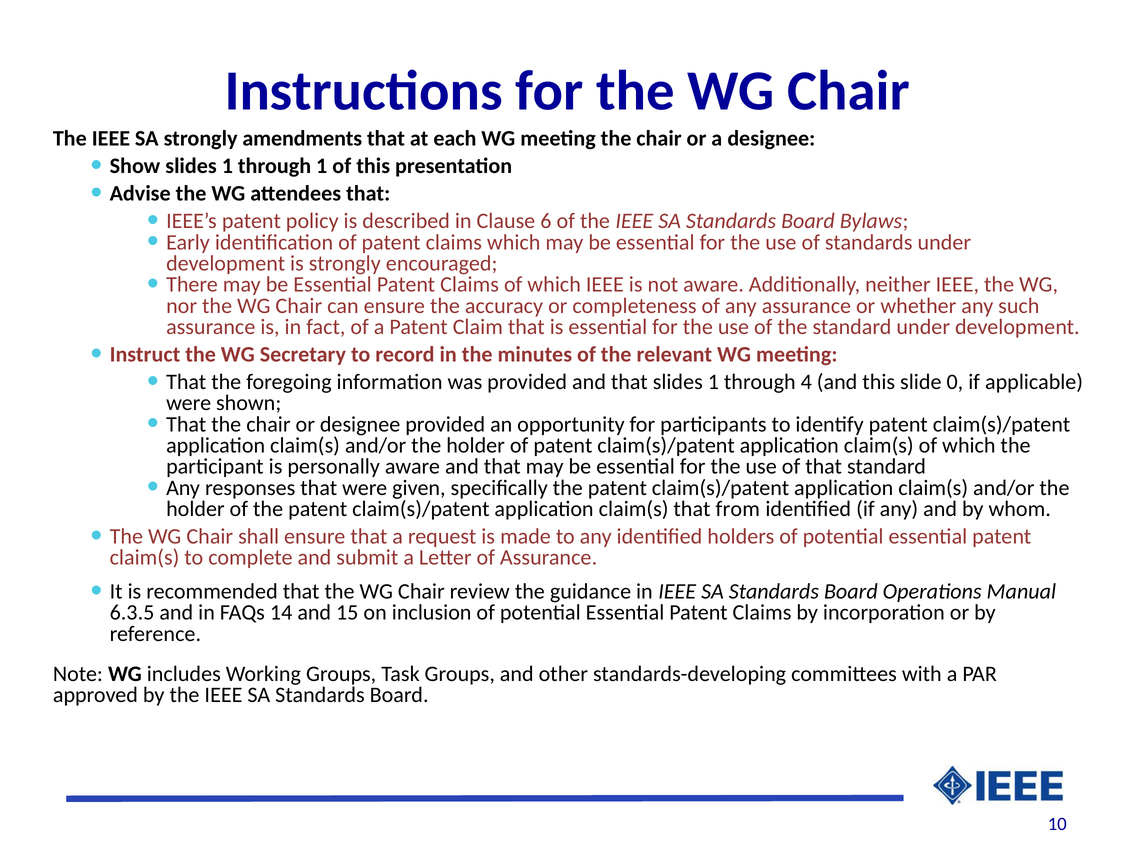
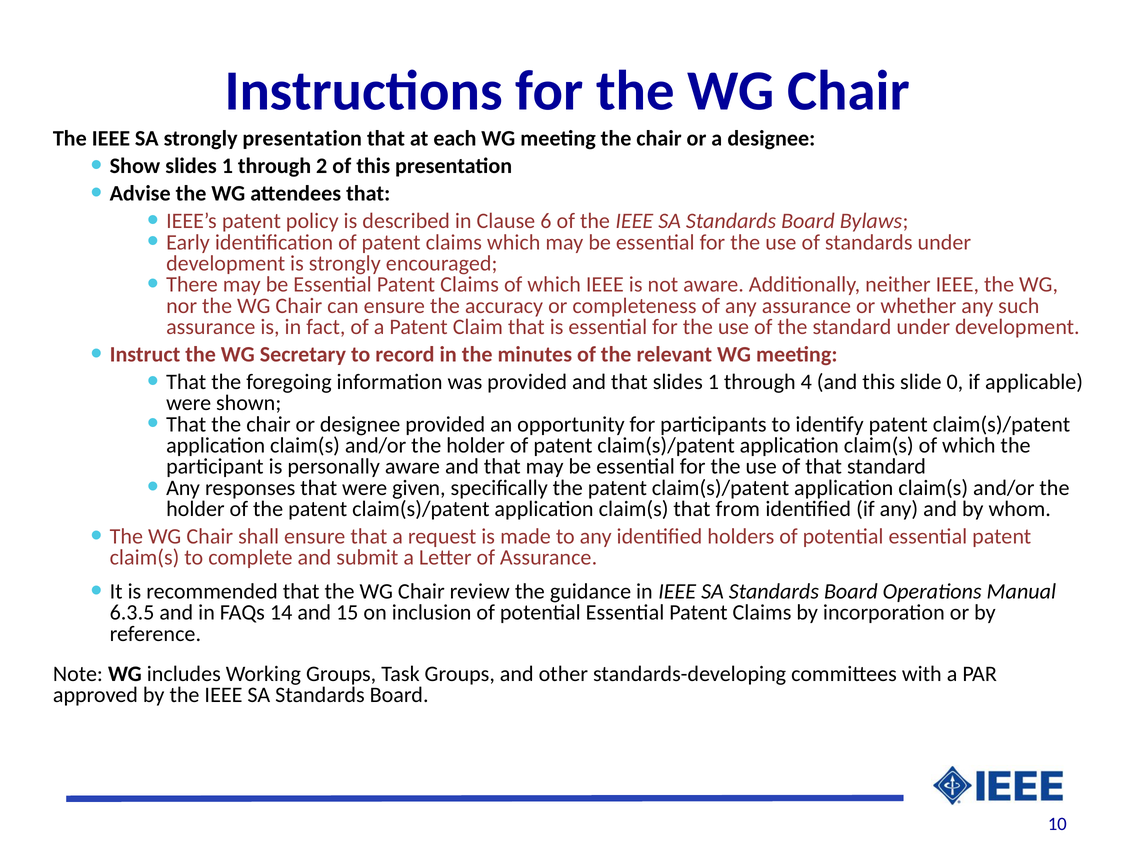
strongly amendments: amendments -> presentation (302, 139)
through 1: 1 -> 2 (322, 166)
